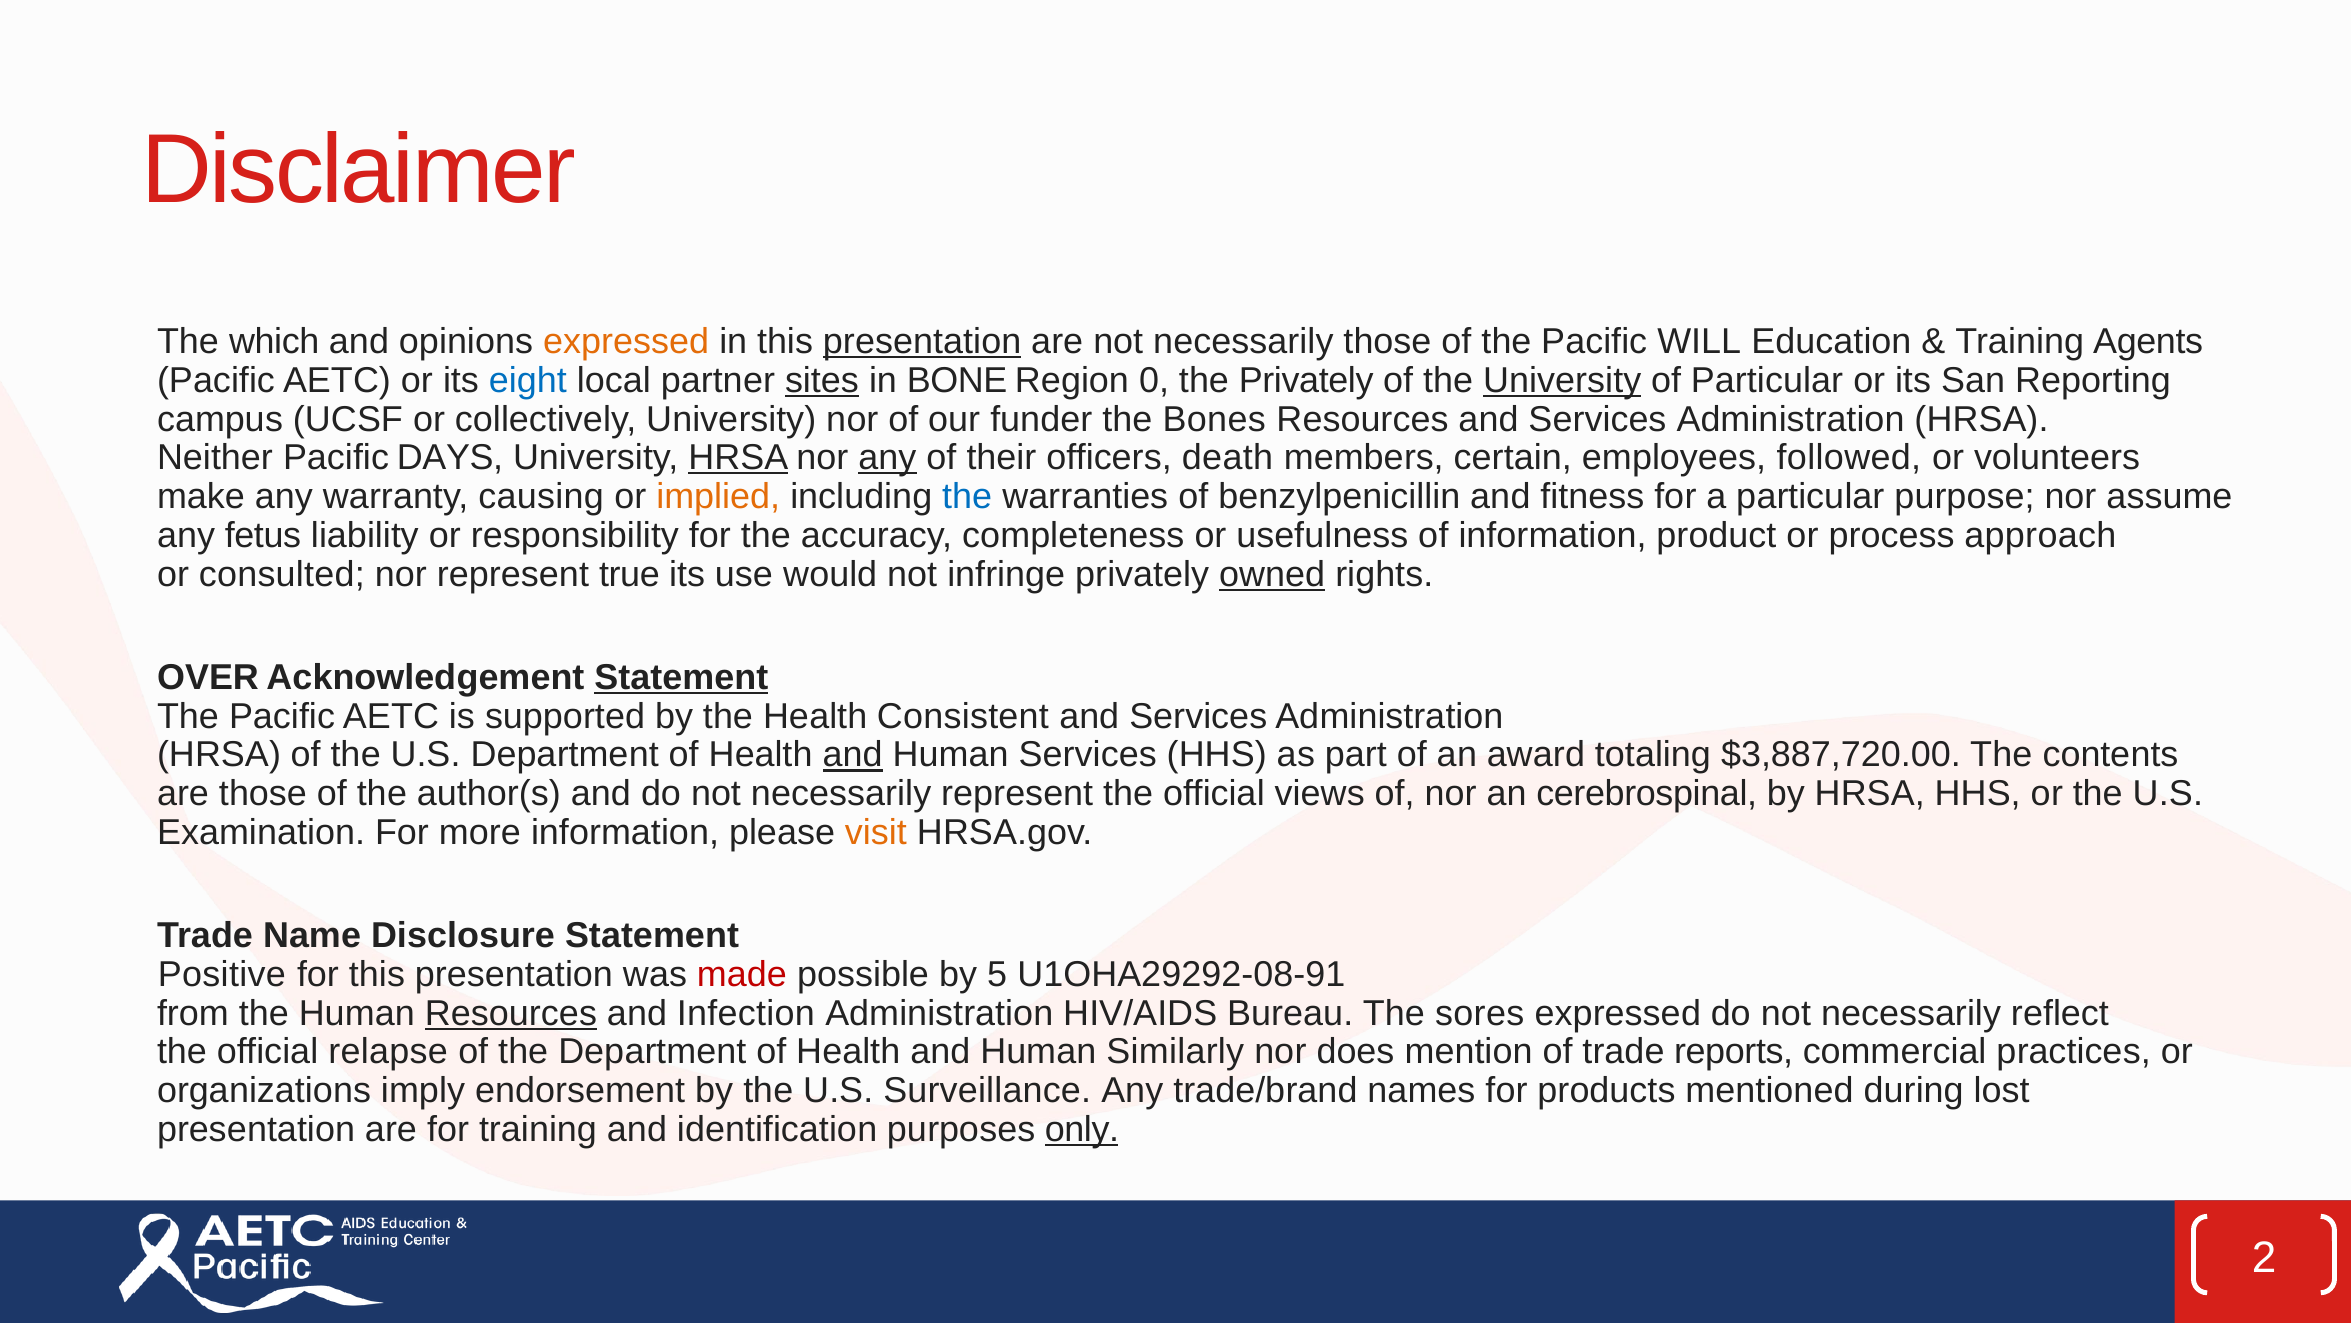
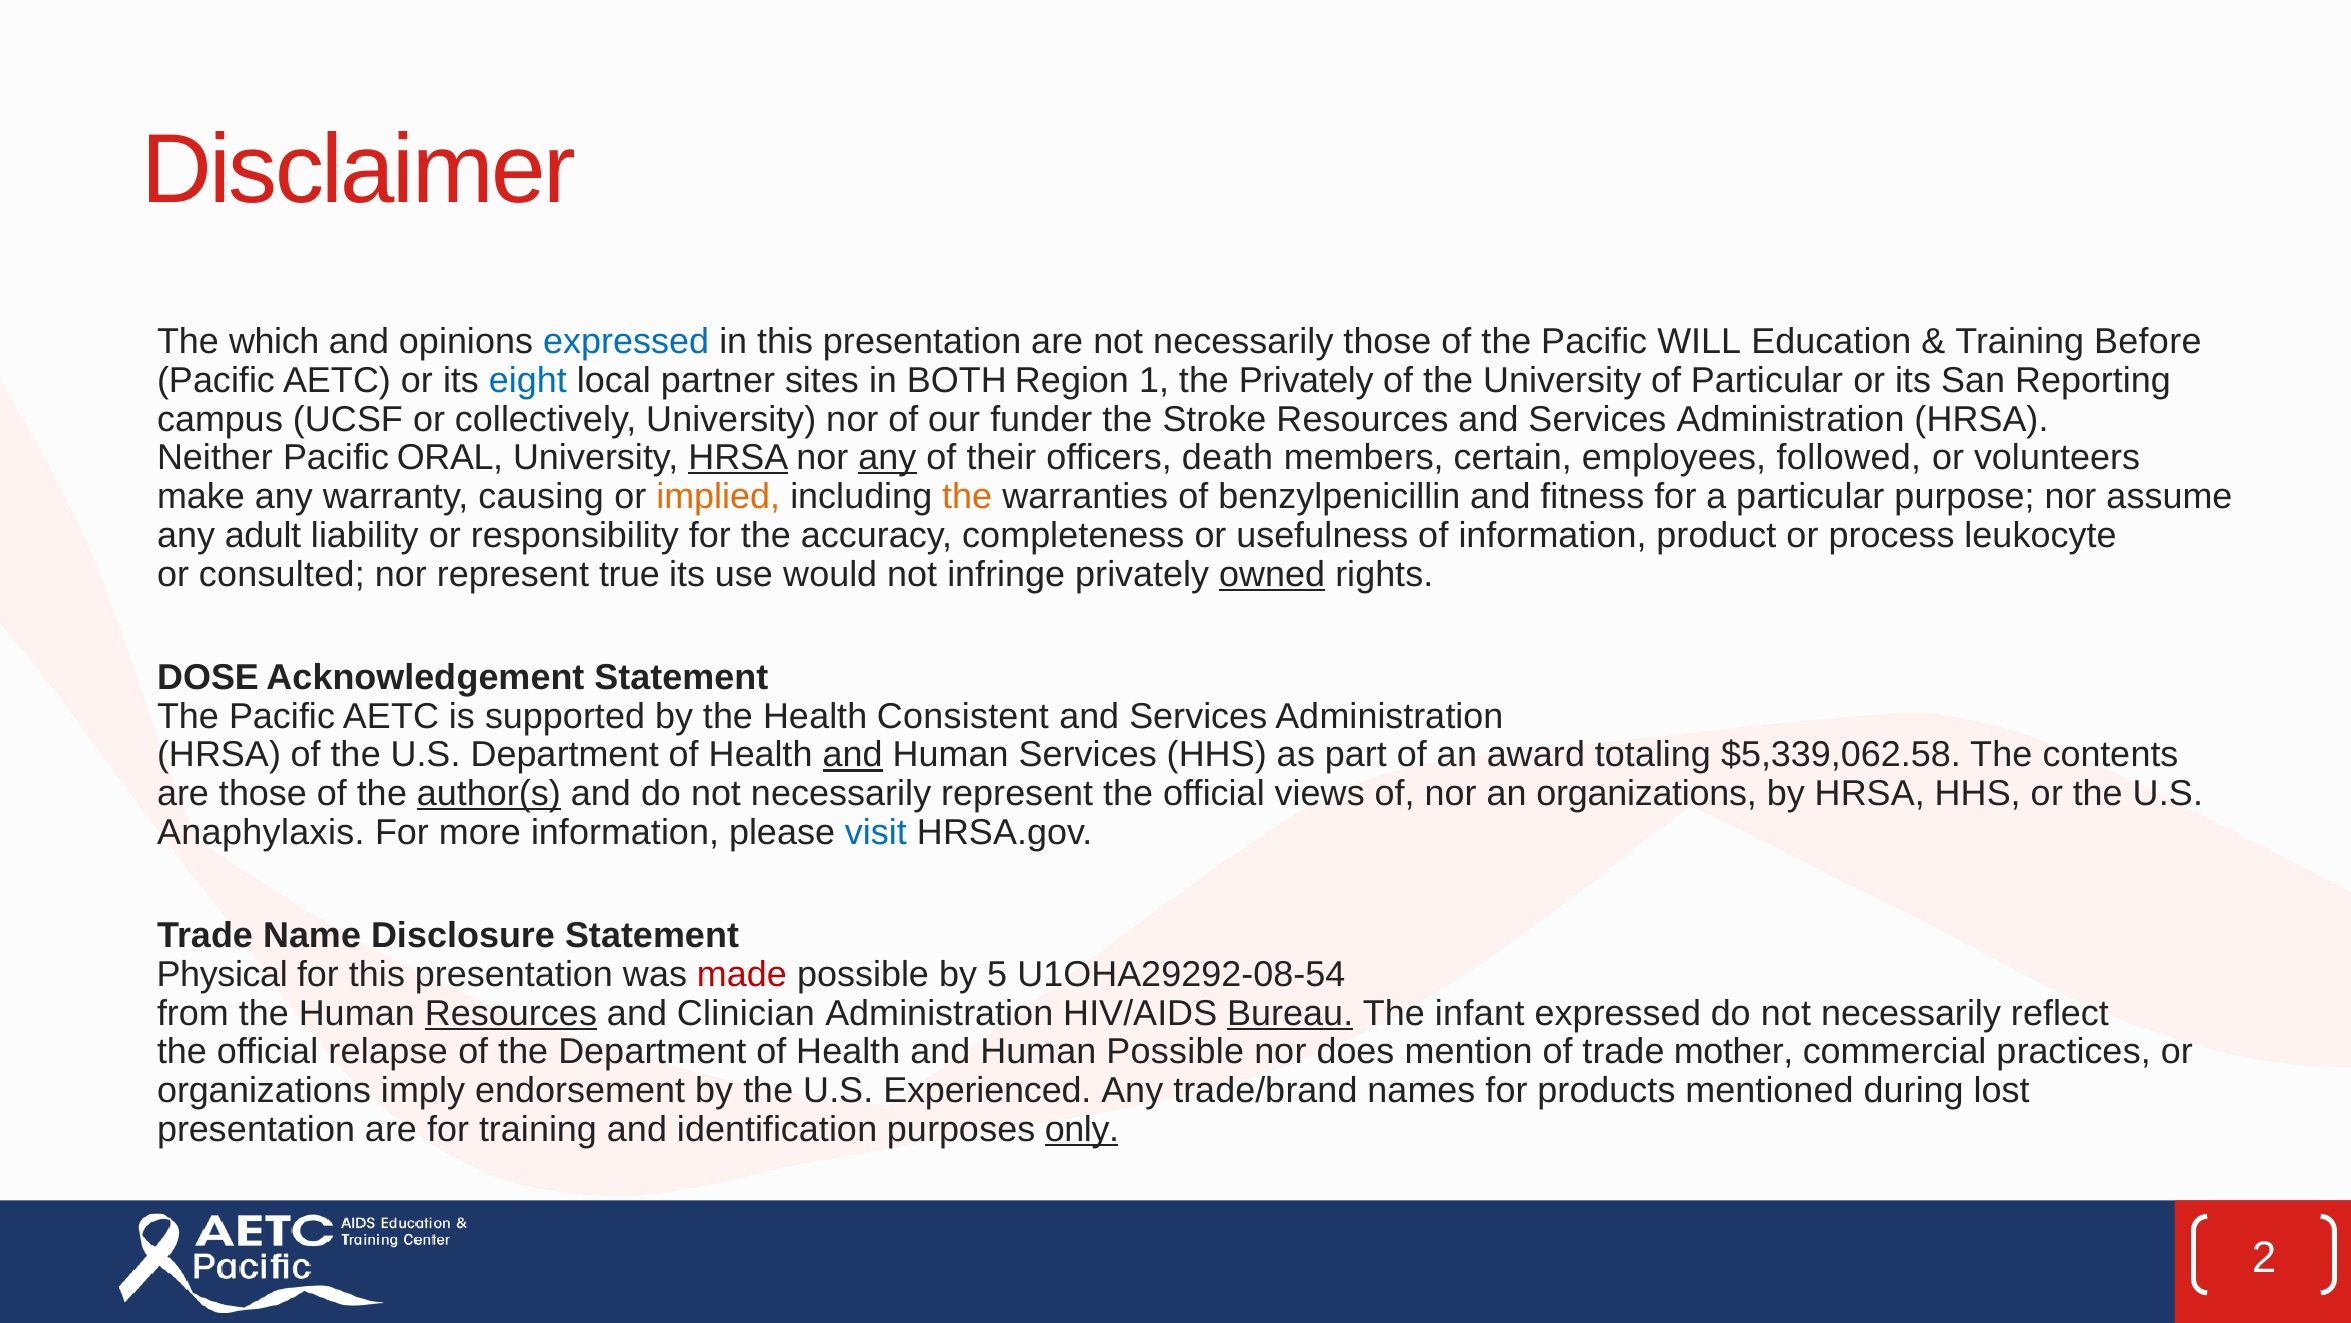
expressed colour: orange -> blue (626, 341)
presentation underline: present -> none (922, 341)
Agents: Agents -> Before (2148, 341)
sites underline: present -> none (822, 380)
BONE: BONE -> BOTH (957, 380)
0: 0 -> 1 (1154, 380)
University underline: present -> none (1562, 380)
Bones: Bones -> Stroke (1214, 419)
DAYS: DAYS -> ORAL (450, 458)
the colour: blue -> orange (967, 497)
fetus: fetus -> adult (263, 535)
approach: approach -> leukocyte (2040, 535)
OVER: OVER -> DOSE (208, 677)
Statement underline: present -> none (681, 677)
$3,887,720.00: $3,887,720.00 -> $5,339,062.58 (1841, 755)
author(s underline: none -> present (489, 794)
an cerebrospinal: cerebrospinal -> organizations (1647, 794)
Examination: Examination -> Anaphylaxis (261, 832)
visit colour: orange -> blue (876, 832)
Positive: Positive -> Physical (222, 974)
U1OHA29292‐08‐91: U1OHA29292‐08‐91 -> U1OHA29292‐08‐54 (1181, 974)
Infection: Infection -> Clinician (746, 1013)
Bureau underline: none -> present (1290, 1013)
sores: sores -> infant (1480, 1013)
Human Similarly: Similarly -> Possible (1175, 1052)
reports: reports -> mother (1734, 1052)
Surveillance: Surveillance -> Experienced (987, 1090)
